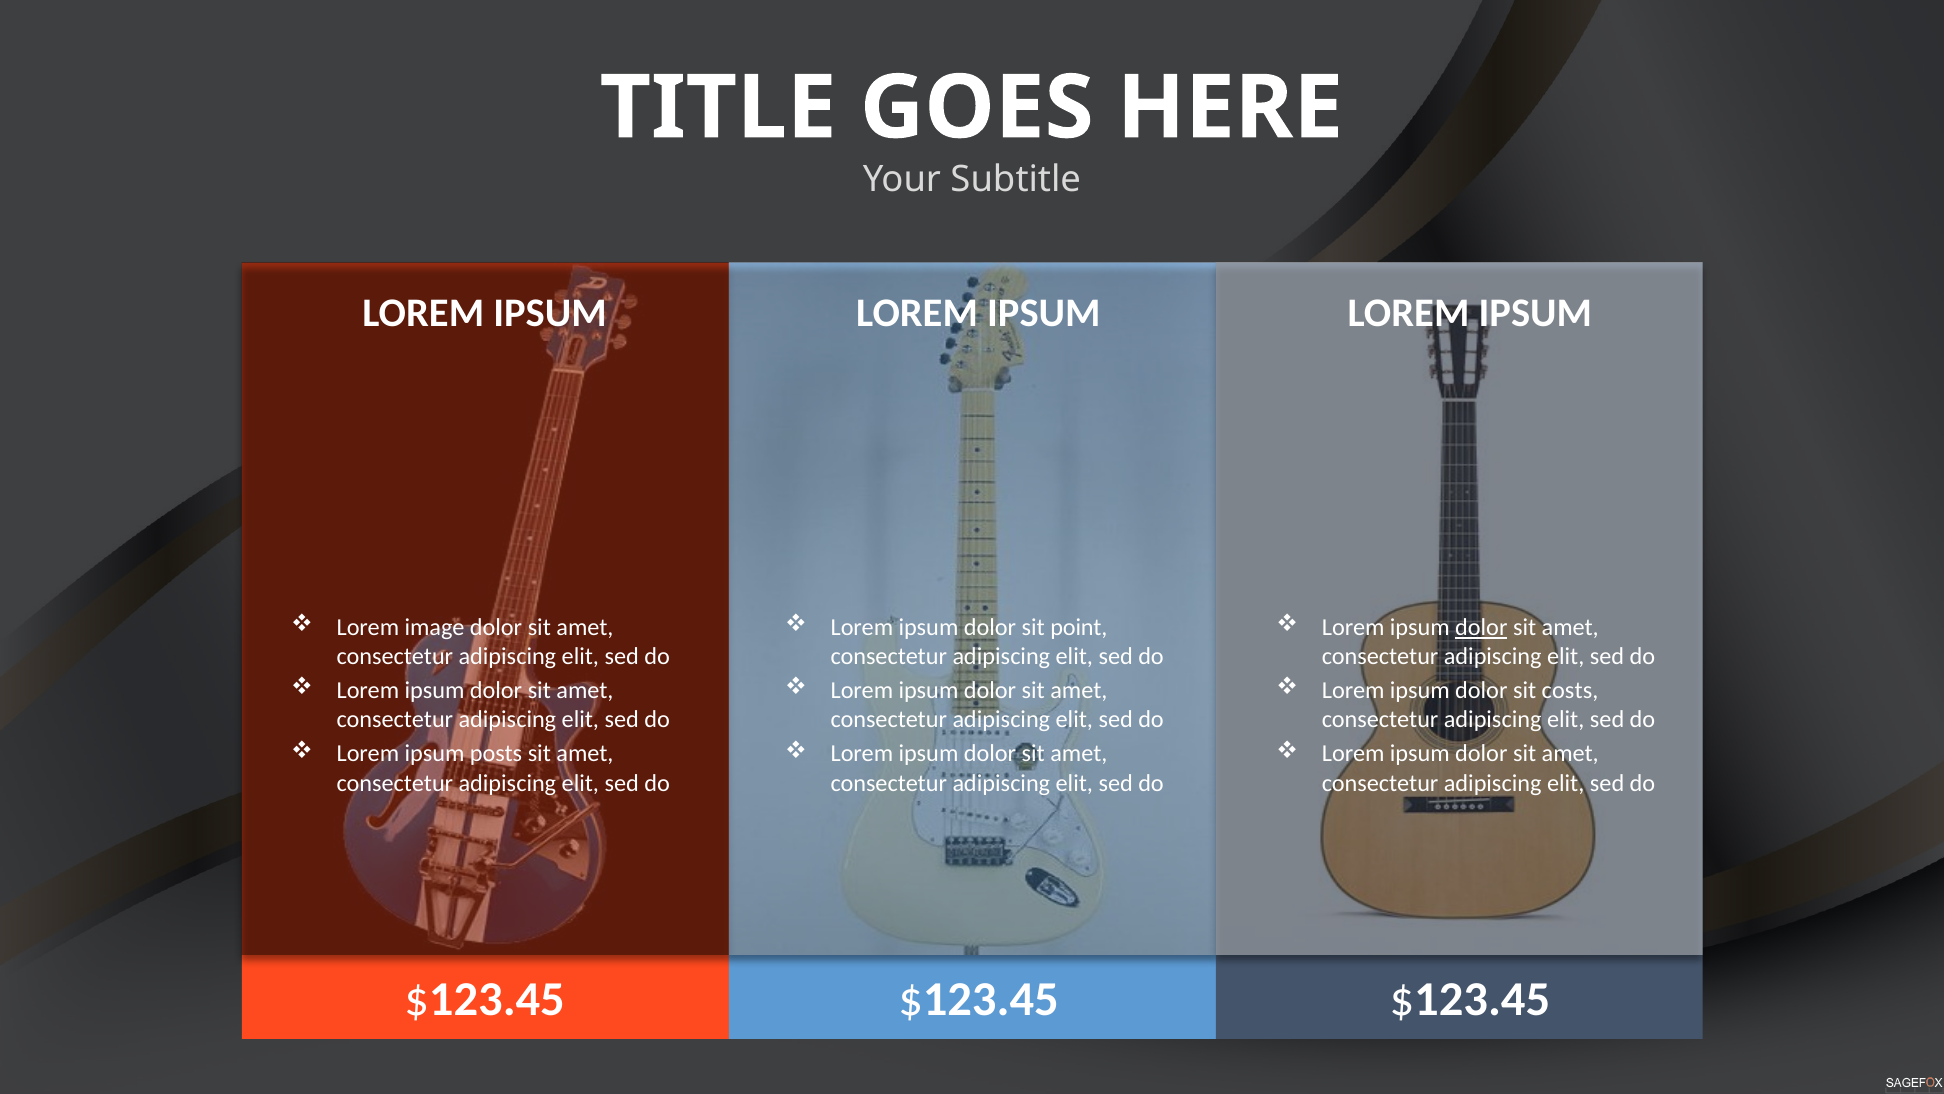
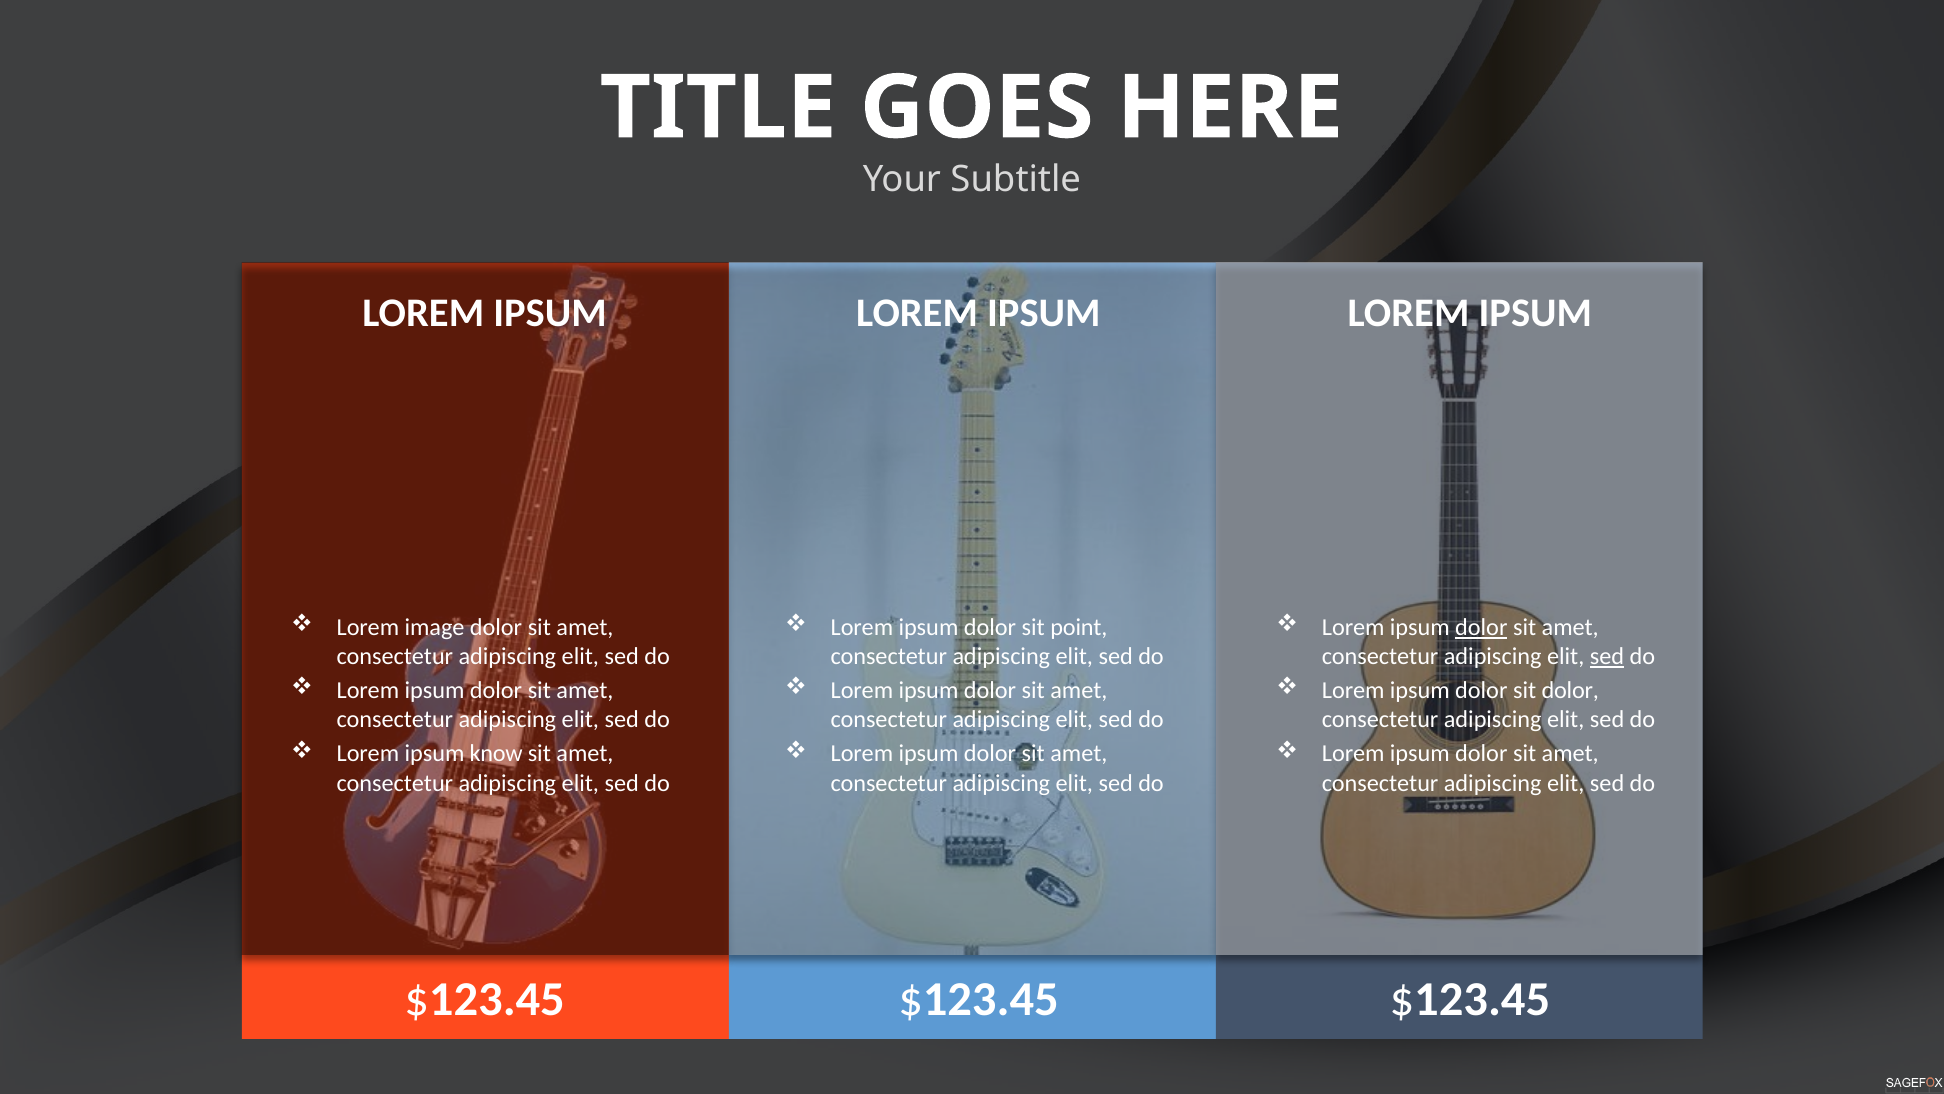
sed underline: none -> present (1607, 656)
sit costs: costs -> dolor (1570, 690)
posts: posts -> know (496, 754)
